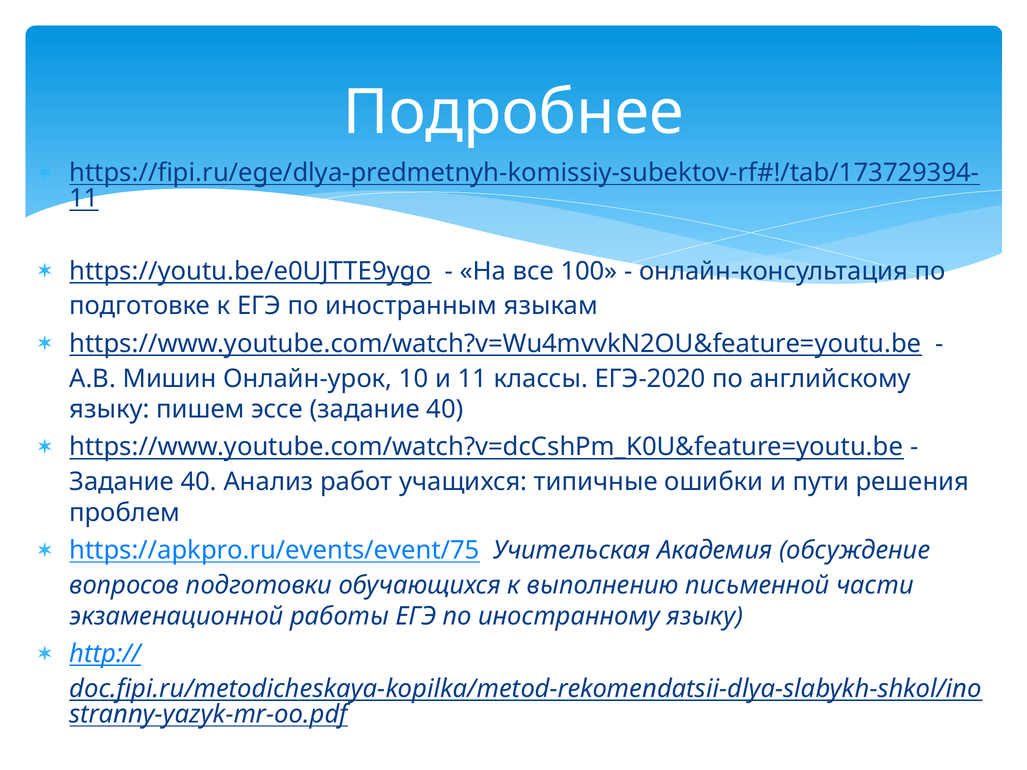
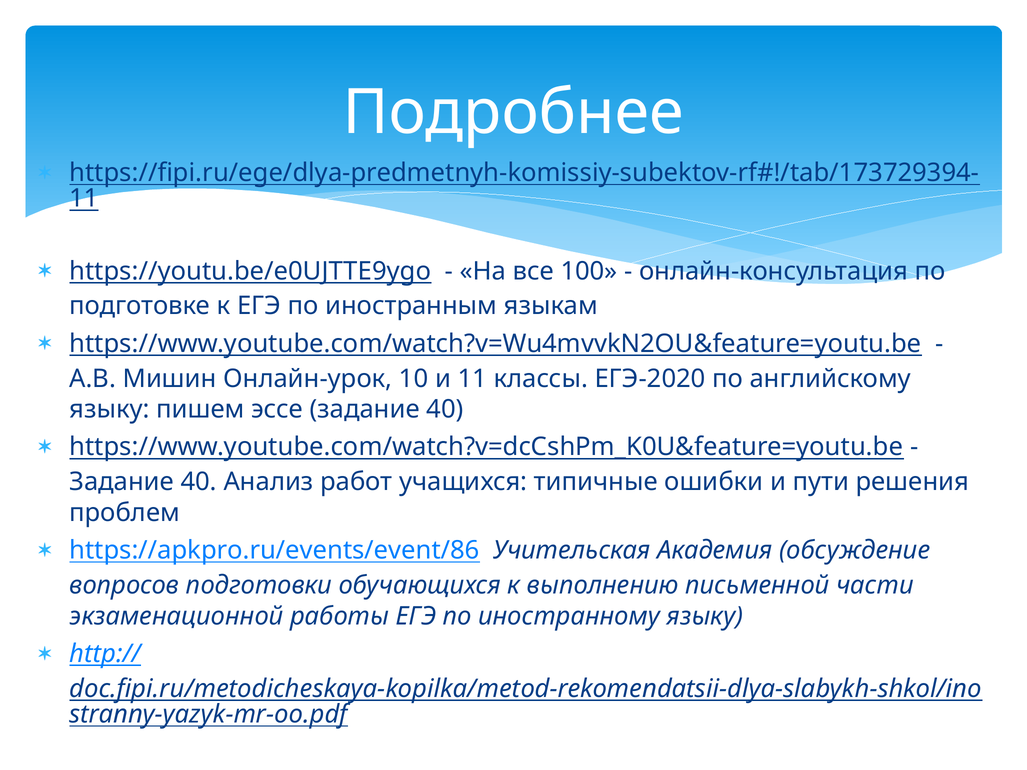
https://apkpro.ru/events/event/75: https://apkpro.ru/events/event/75 -> https://apkpro.ru/events/event/86 (274, 551)
